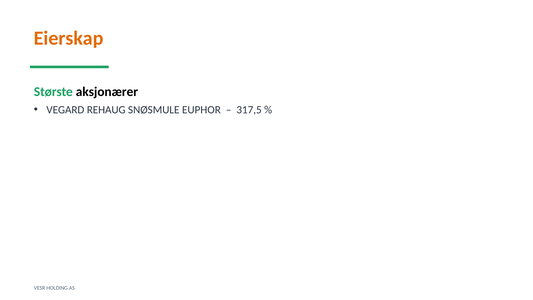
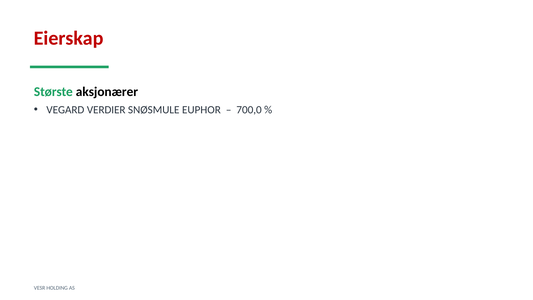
Eierskap colour: orange -> red (69, 38)
REHAUG: REHAUG -> VERDIER (106, 110)
317,5: 317,5 -> 700,0 (249, 110)
